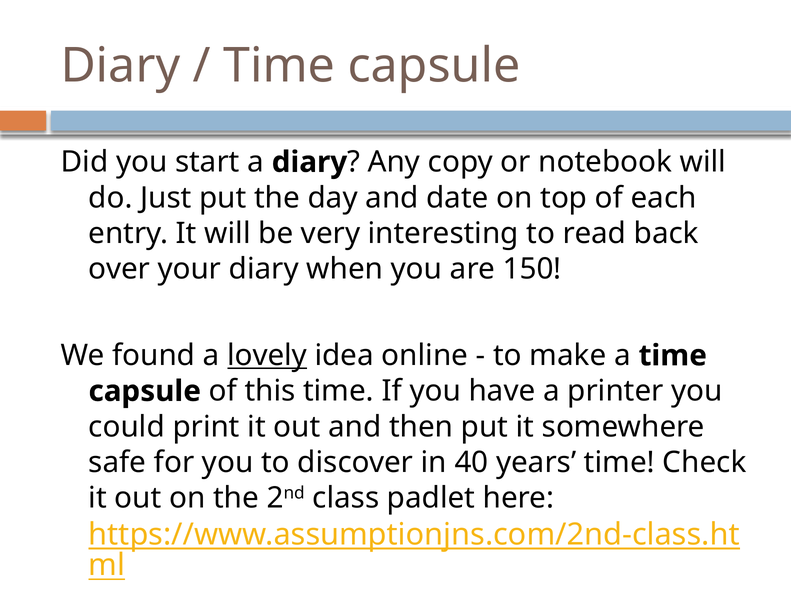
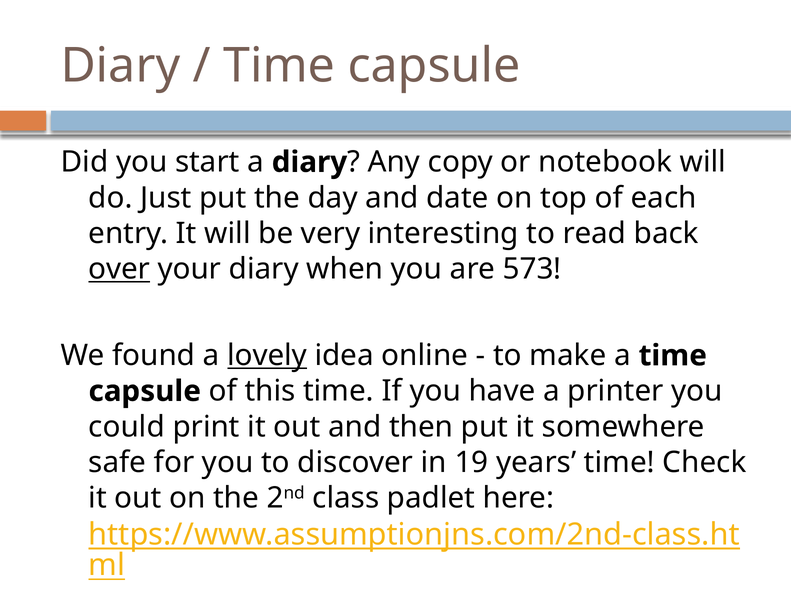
over underline: none -> present (119, 269)
150: 150 -> 573 (532, 269)
40: 40 -> 19 (472, 463)
